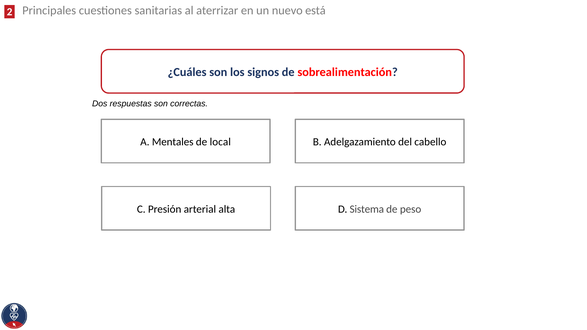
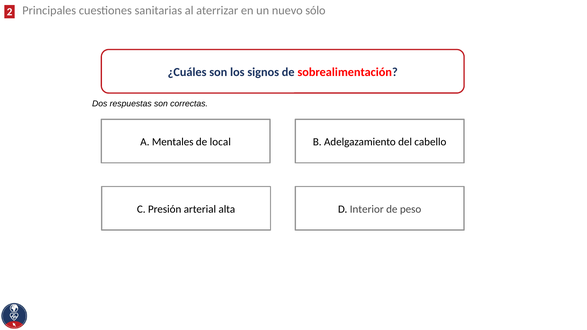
está: está -> sólo (315, 10)
Sistema: Sistema -> Interior (367, 209)
